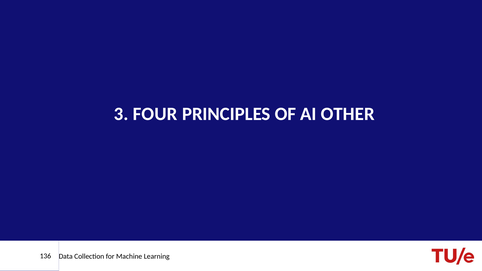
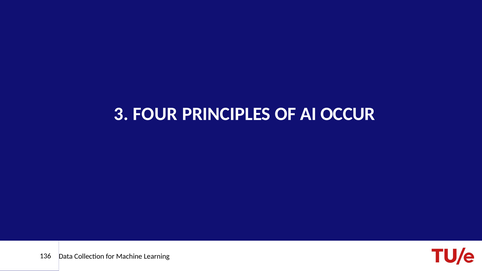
OTHER: OTHER -> OCCUR (348, 114)
